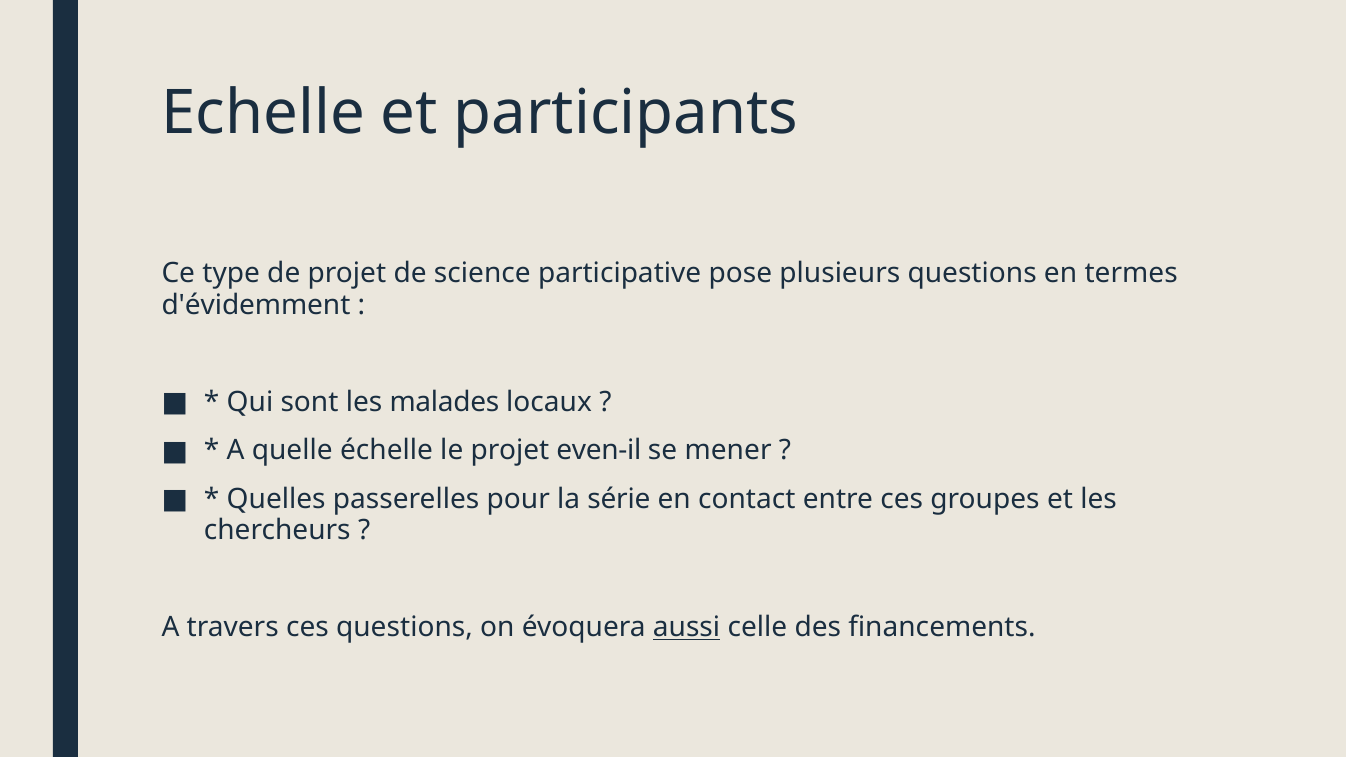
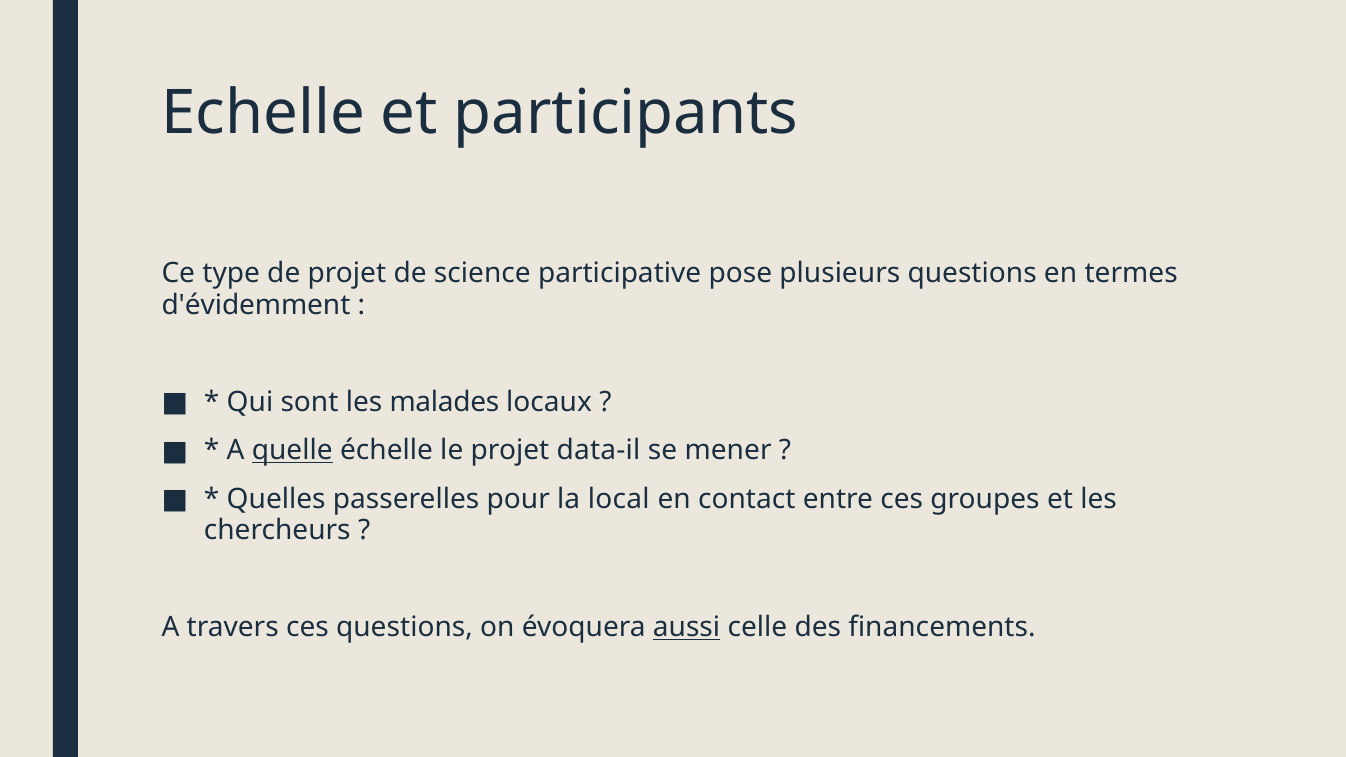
quelle underline: none -> present (292, 451)
even-il: even-il -> data-il (599, 451)
série: série -> local (619, 499)
